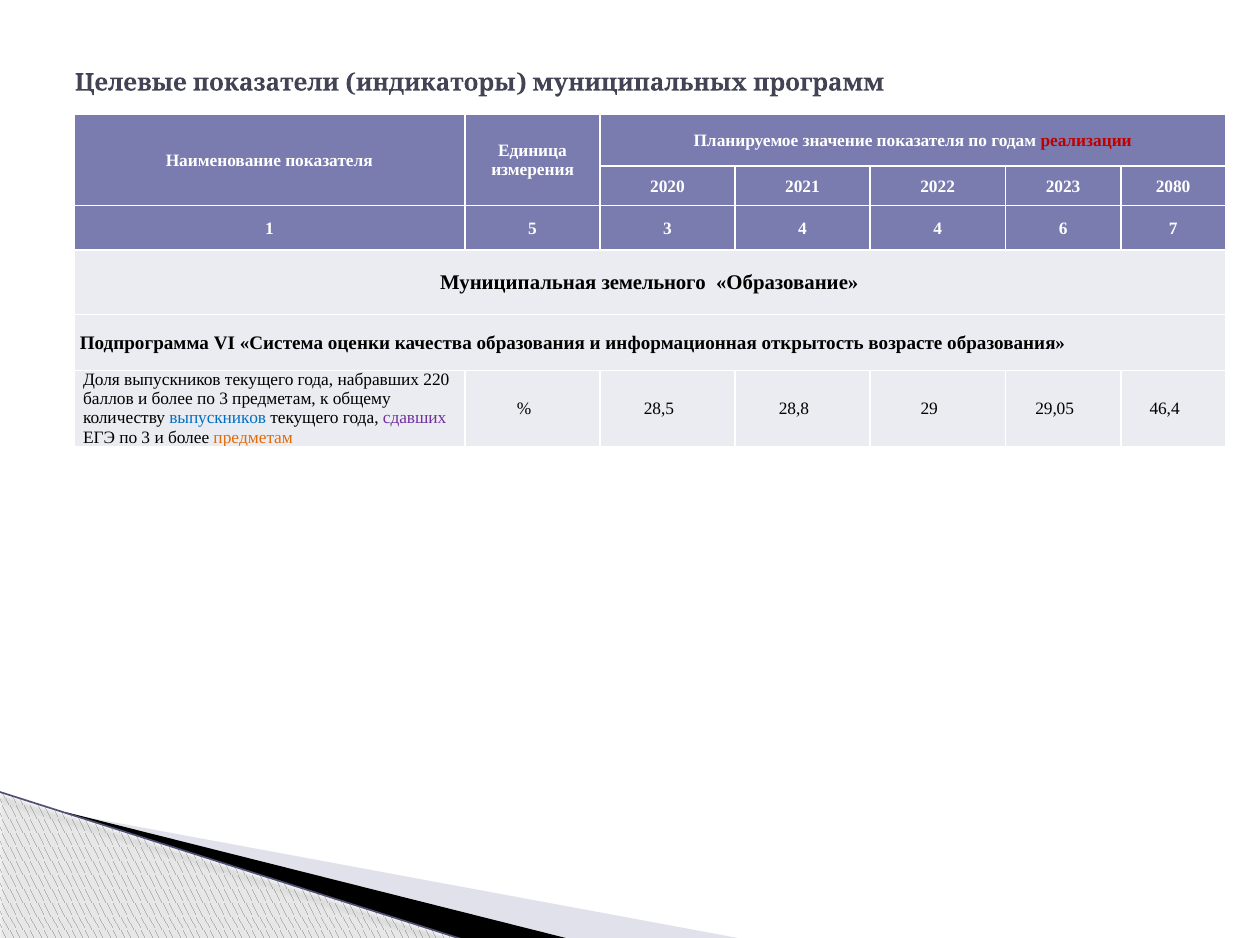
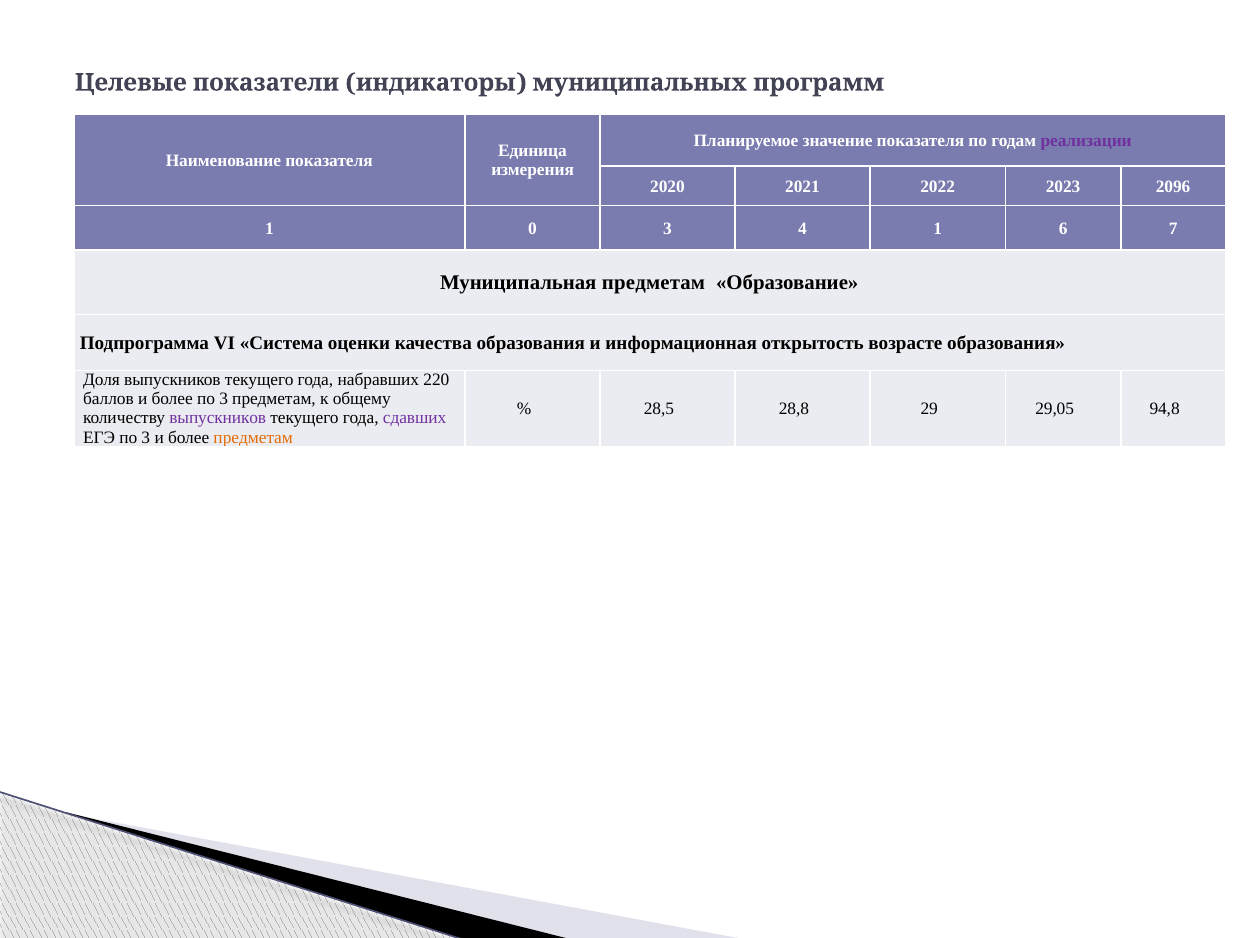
реализации colour: red -> purple (1086, 141)
2080: 2080 -> 2096 (1173, 186)
5: 5 -> 0 (533, 228)
4 4: 4 -> 1 (938, 228)
Муниципальная земельного: земельного -> предметам (654, 283)
46,4: 46,4 -> 94,8 (1165, 408)
выпускников colour: blue -> purple (218, 418)
